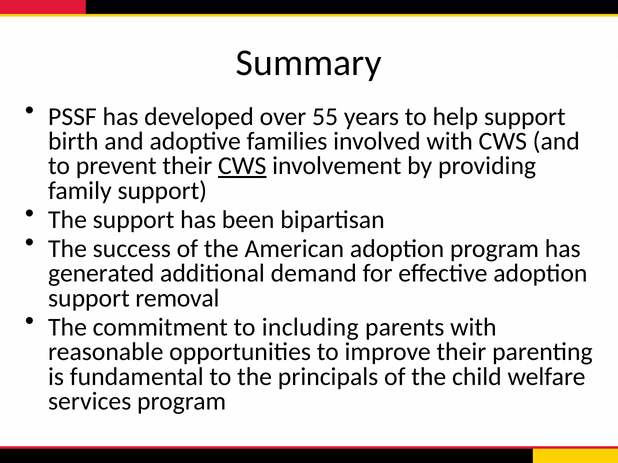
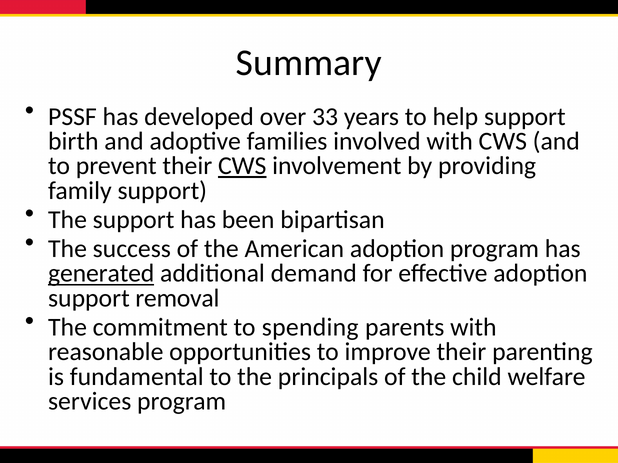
55: 55 -> 33 (325, 117)
generated underline: none -> present (101, 274)
including: including -> spending (310, 328)
